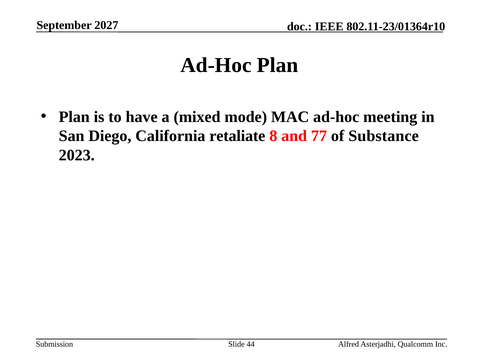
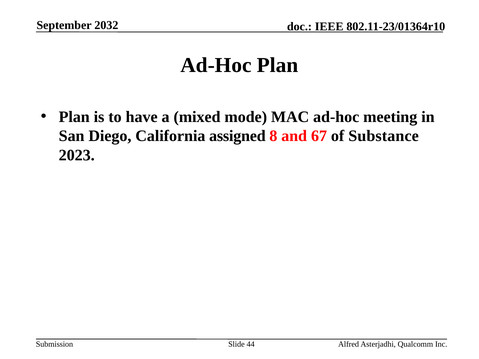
2027: 2027 -> 2032 (106, 25)
retaliate: retaliate -> assigned (237, 136)
77: 77 -> 67 (319, 136)
